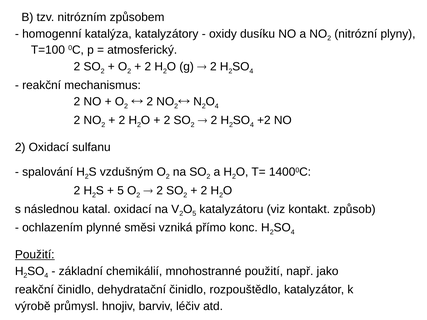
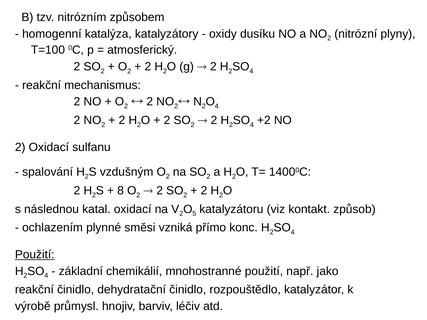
5: 5 -> 8 (121, 191)
